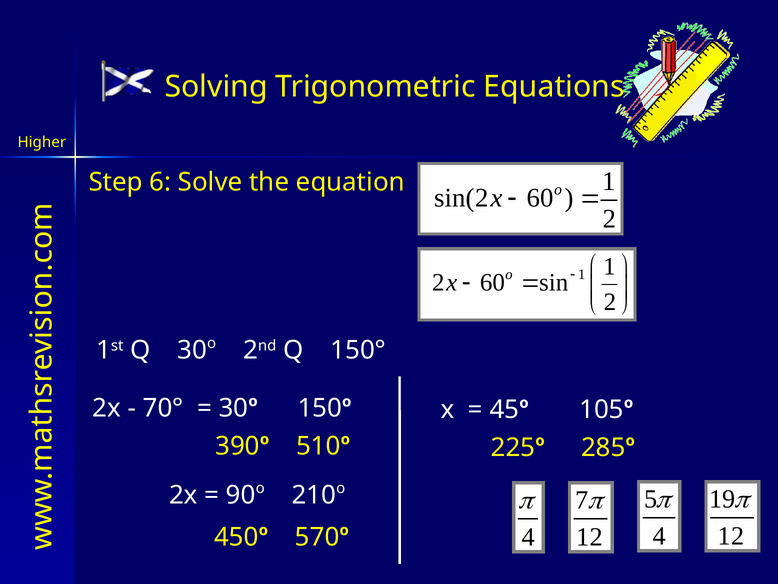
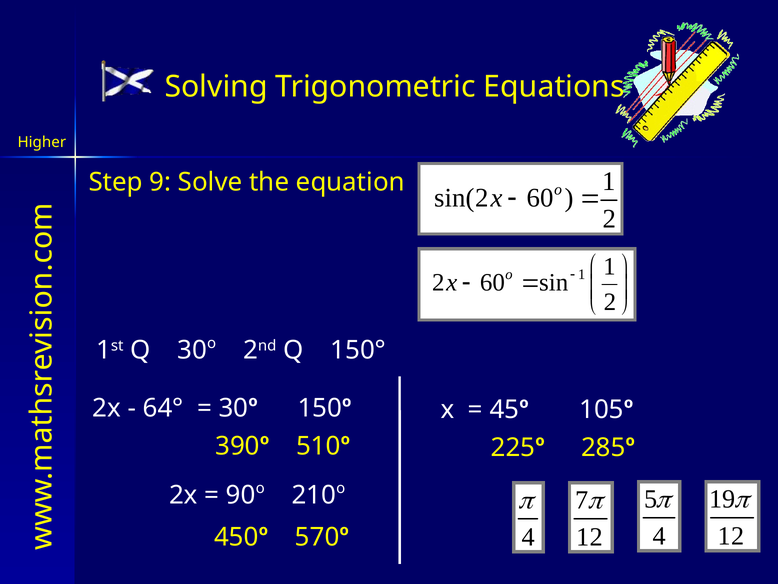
6: 6 -> 9 (160, 182)
70°: 70° -> 64° (163, 408)
